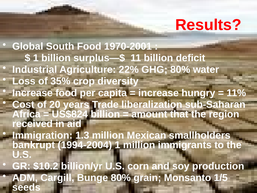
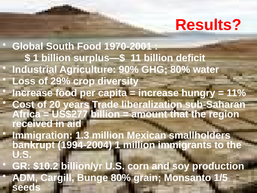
22%: 22% -> 90% (129, 70)
35%: 35% -> 29% (60, 81)
US$824: US$824 -> US$277 (70, 114)
